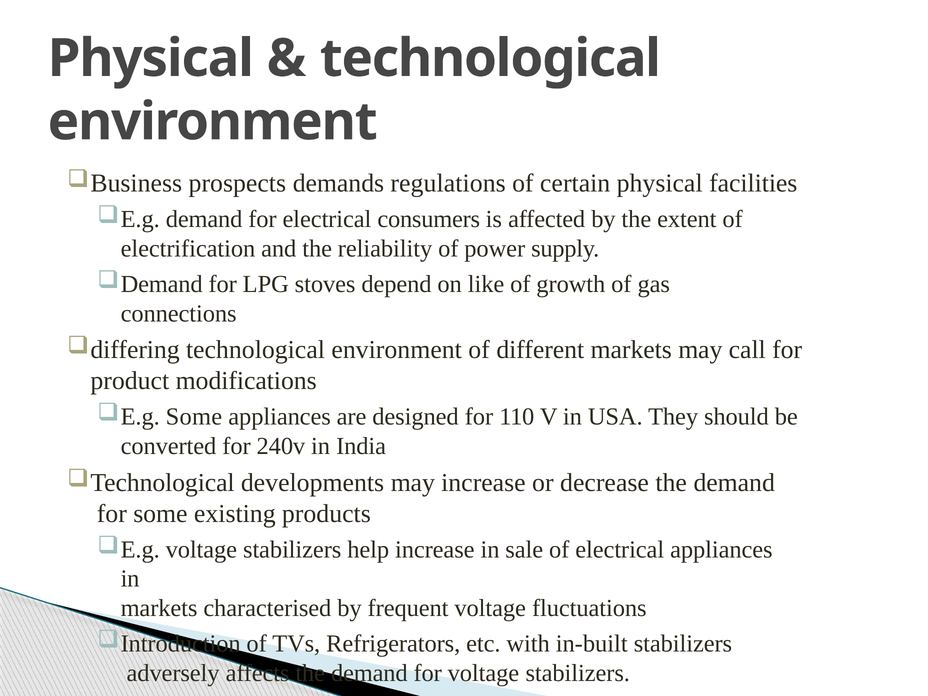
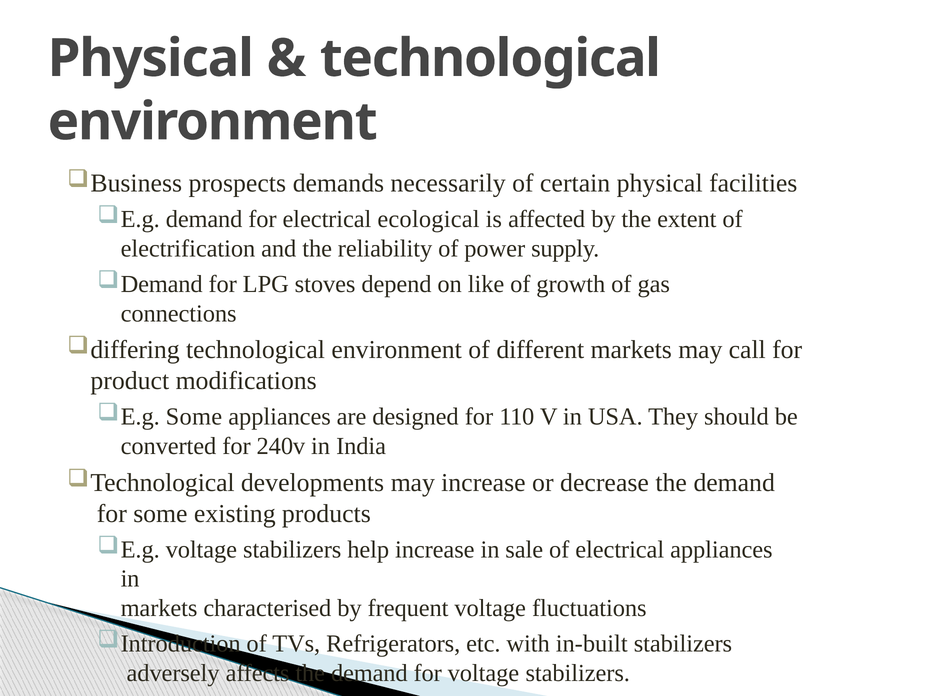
regulations: regulations -> necessarily (448, 183)
consumers: consumers -> ecological (429, 219)
